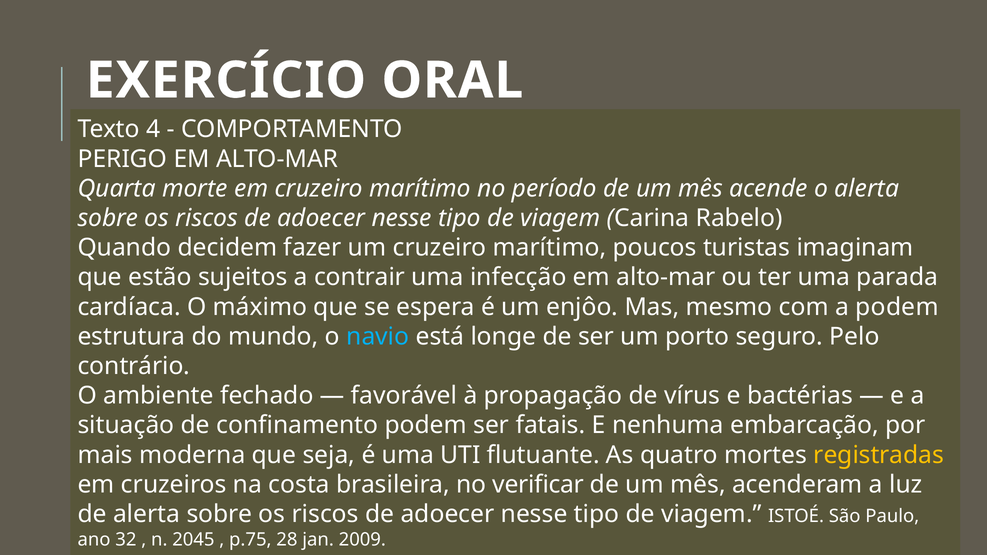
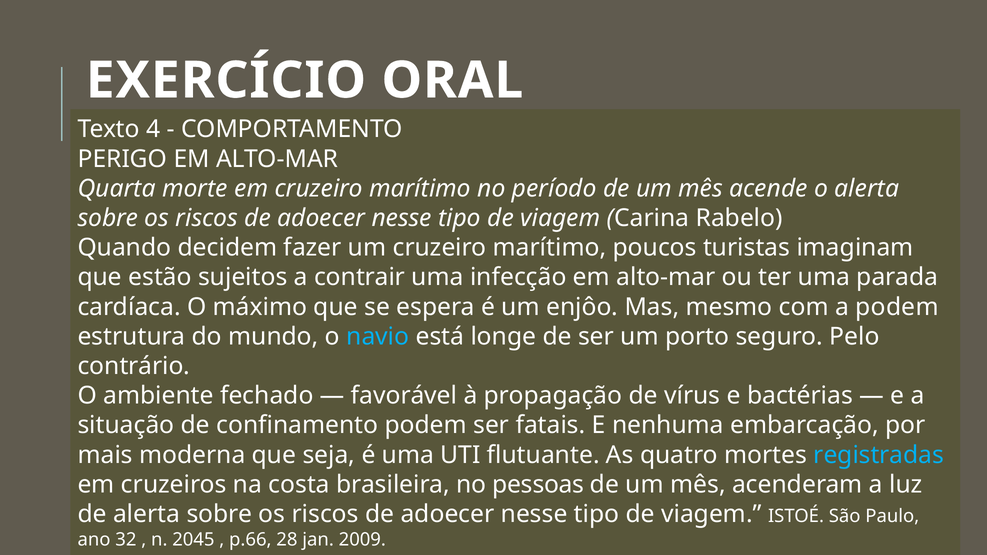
registradas colour: yellow -> light blue (879, 455)
verificar: verificar -> pessoas (538, 485)
p.75: p.75 -> p.66 (250, 540)
